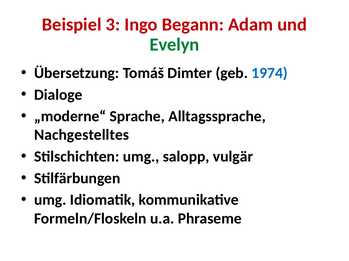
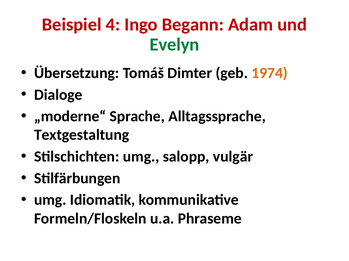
3: 3 -> 4 (113, 25)
1974 colour: blue -> orange (270, 73)
Nachgestelltes: Nachgestelltes -> Textgestaltung (82, 135)
